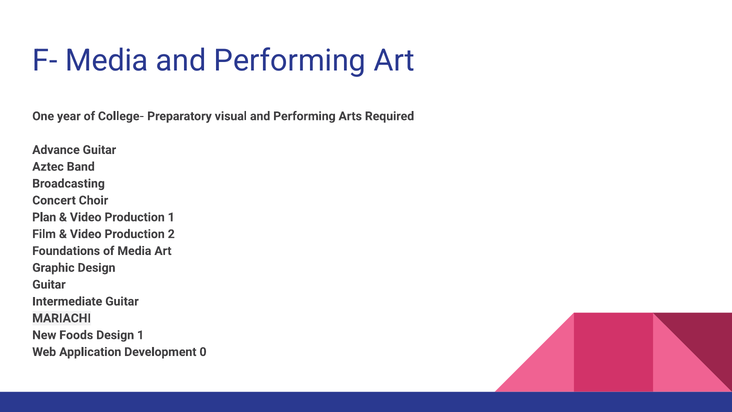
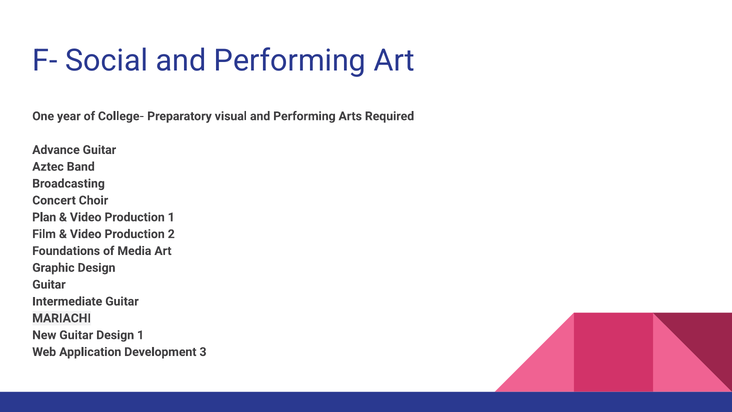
F- Media: Media -> Social (107, 61)
New Foods: Foods -> Guitar (76, 335)
0: 0 -> 3 (203, 352)
